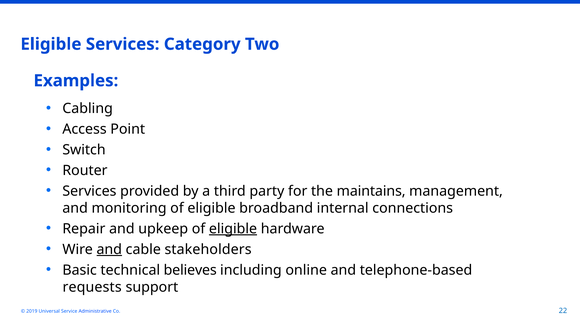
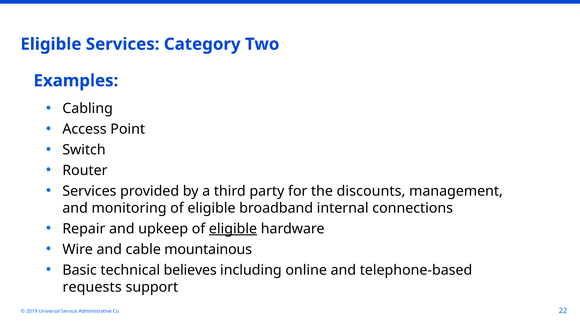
maintains: maintains -> discounts (371, 191)
and underline: present -> none (109, 250)
stakeholders: stakeholders -> mountainous (208, 250)
